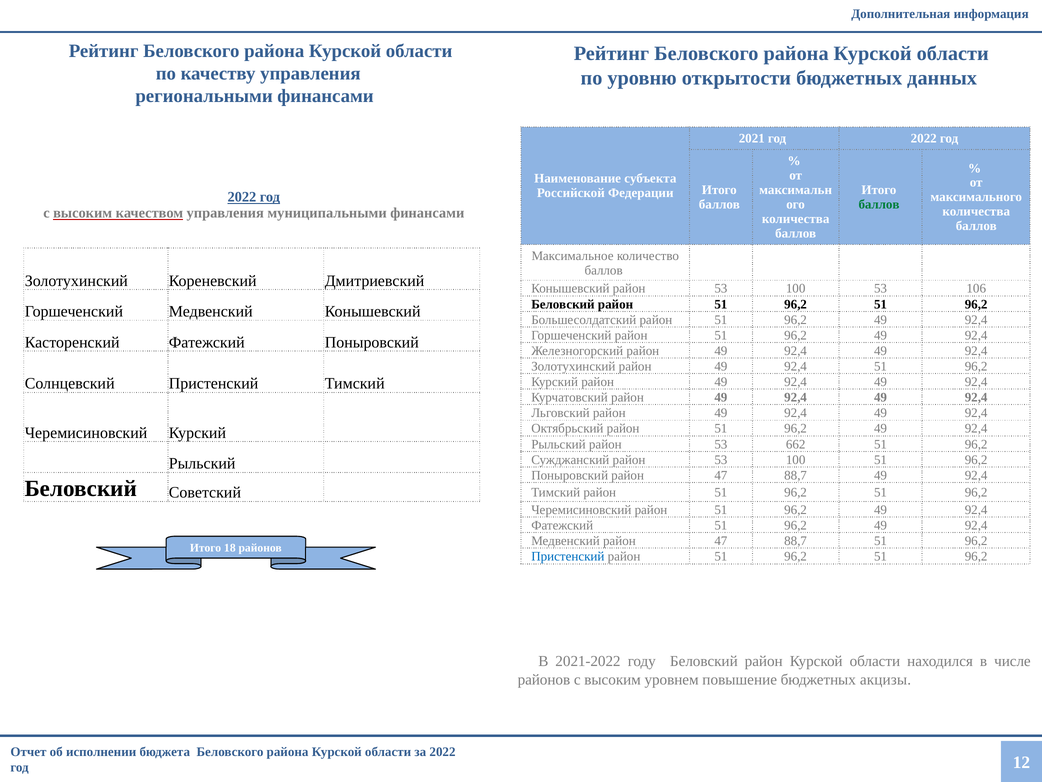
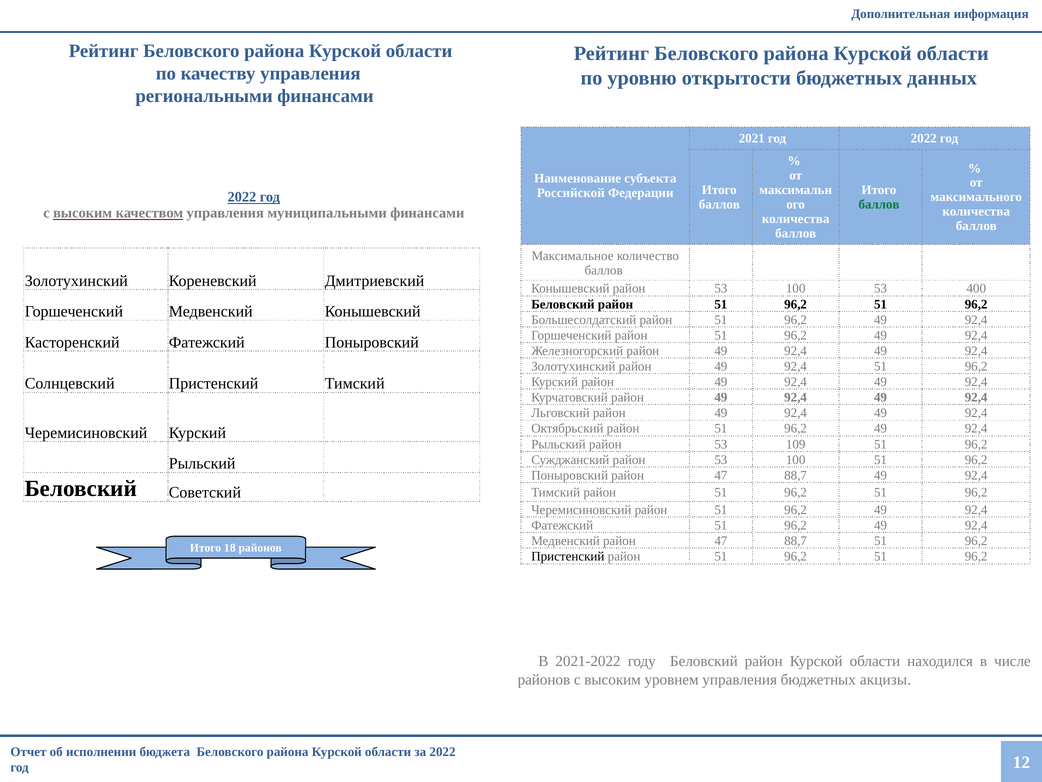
106: 106 -> 400 (976, 288)
662: 662 -> 109 (796, 444)
Пристенский colour: blue -> black (568, 556)
уровнем повышение: повышение -> управления (740, 679)
